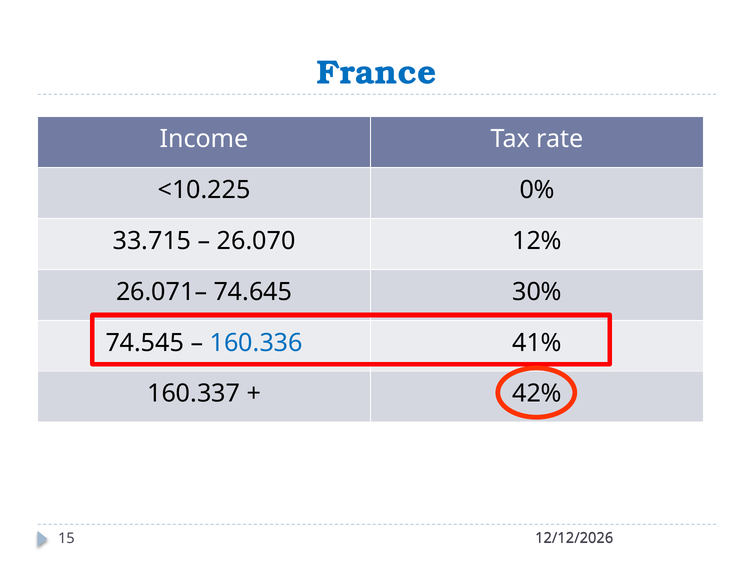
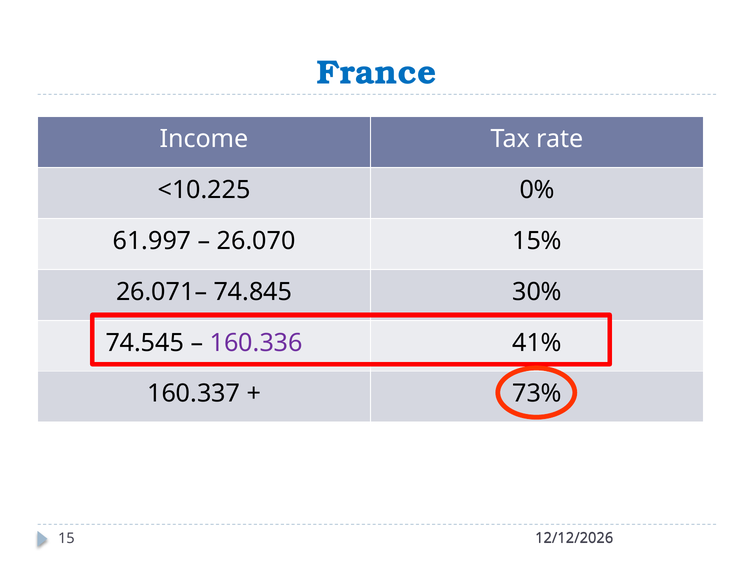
33.715: 33.715 -> 61.997 (152, 241)
12%: 12% -> 15% (537, 241)
74.645: 74.645 -> 74.845 (253, 292)
160.336 colour: blue -> purple (256, 342)
42%: 42% -> 73% (537, 393)
